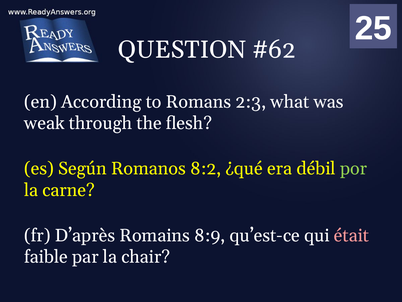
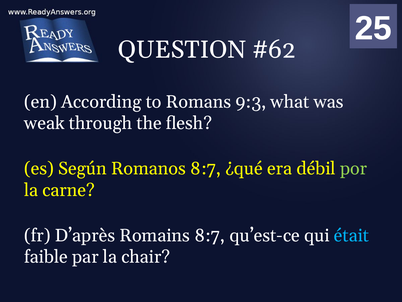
2:3: 2:3 -> 9:3 (251, 102)
Romanos 8:2: 8:2 -> 8:7 (206, 168)
Romains 8:9: 8:9 -> 8:7 (210, 235)
était colour: pink -> light blue (352, 235)
